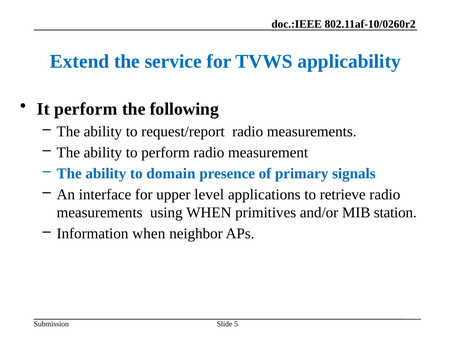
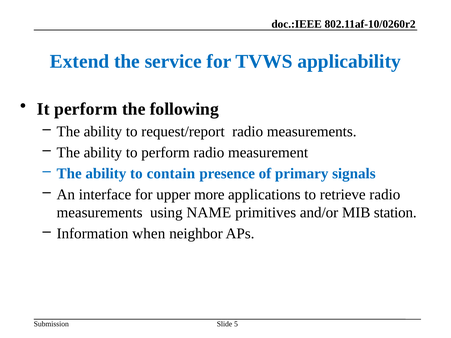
domain: domain -> contain (171, 174)
level: level -> more (209, 195)
using WHEN: WHEN -> NAME (209, 213)
